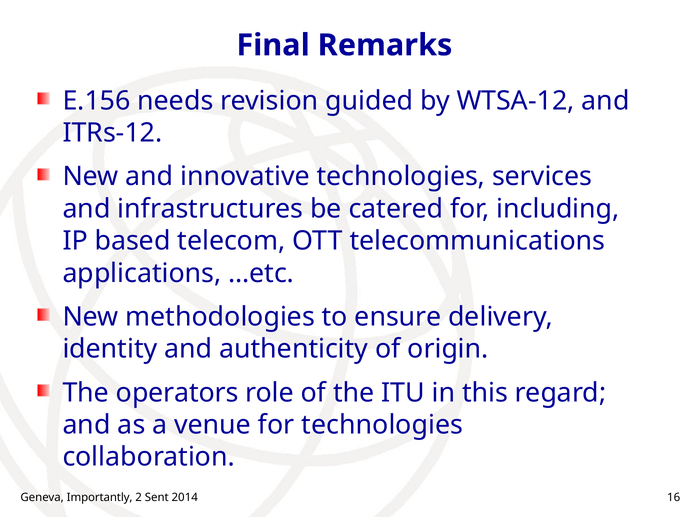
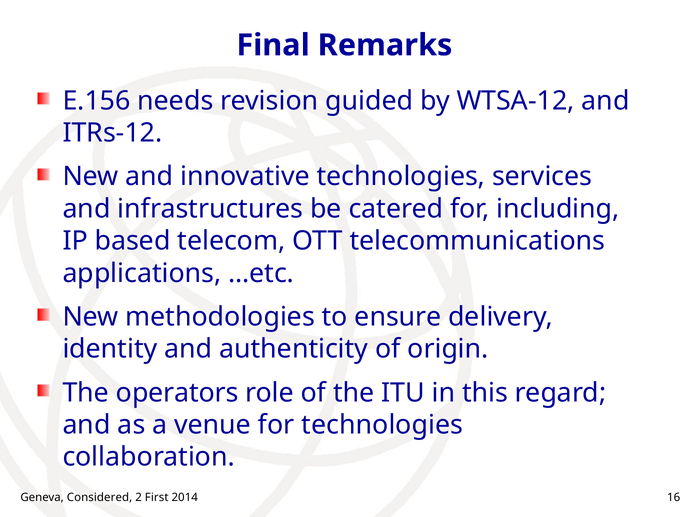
Importantly: Importantly -> Considered (100, 497)
Sent: Sent -> First (157, 497)
